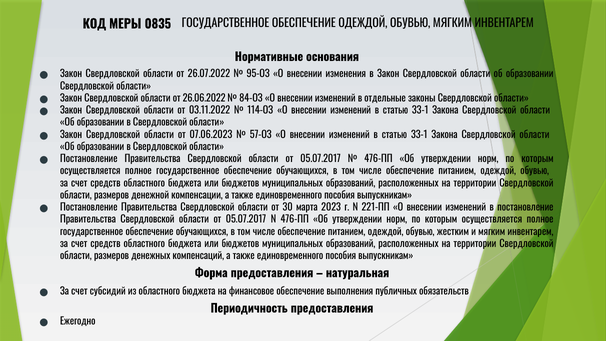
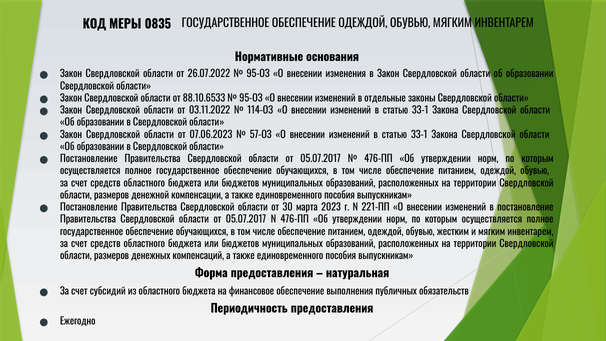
26.06.2022: 26.06.2022 -> 88.10.6533 (204, 98)
84-ОЗ: 84-ОЗ -> 95-ОЗ (251, 98)
